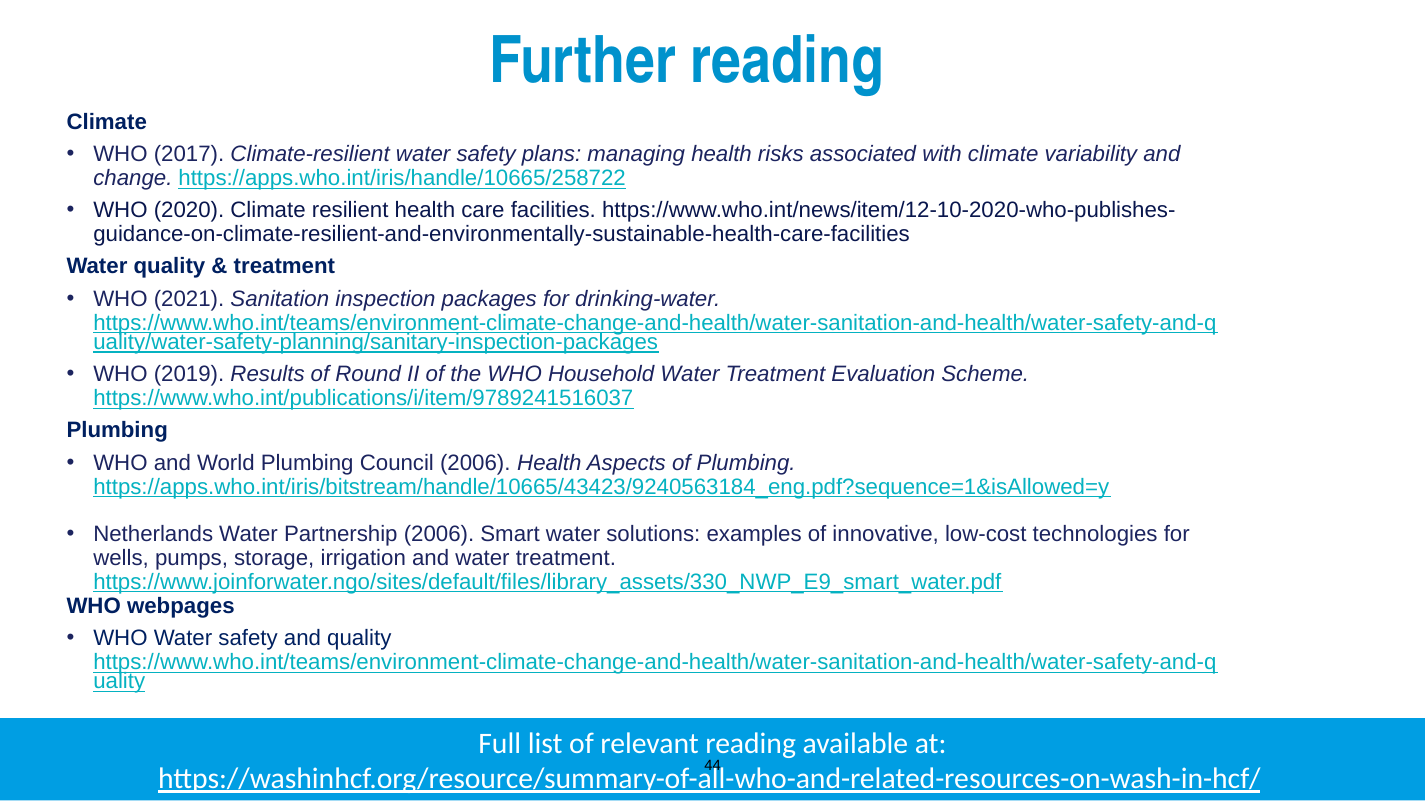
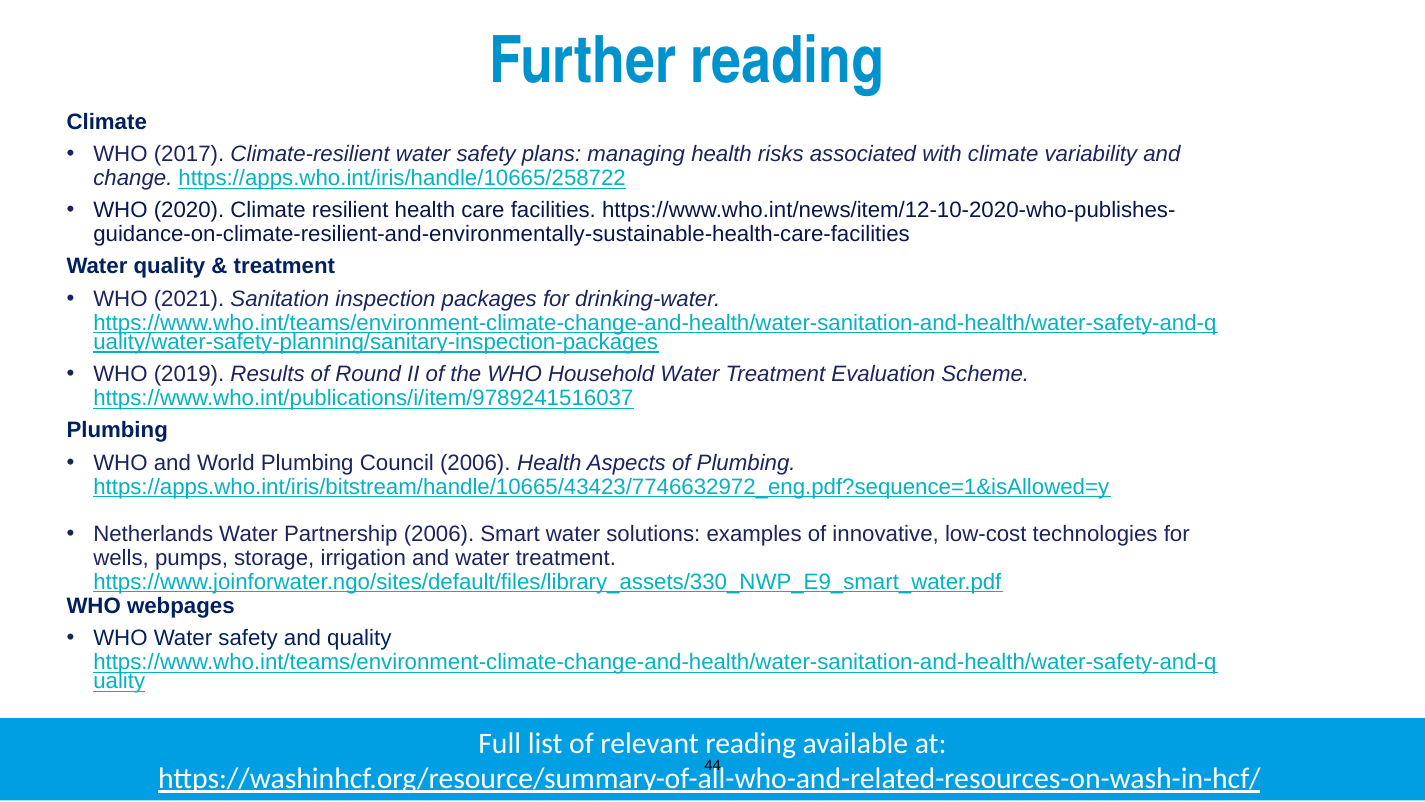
https://apps.who.int/iris/bitstream/handle/10665/43423/9240563184_eng.pdf?sequence=1&isAllowed=y: https://apps.who.int/iris/bitstream/handle/10665/43423/9240563184_eng.pdf?sequence=1&isAllowed=y -> https://apps.who.int/iris/bitstream/handle/10665/43423/7746632972_eng.pdf?sequence=1&isAllowed=y (601, 487)
